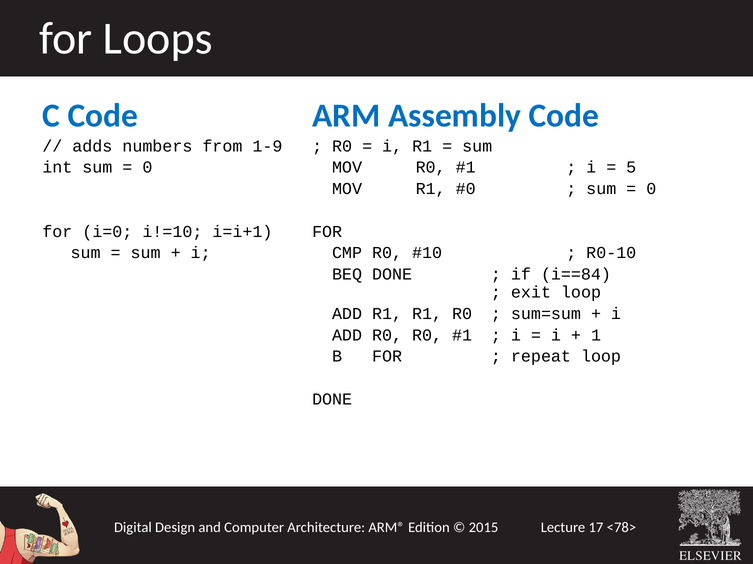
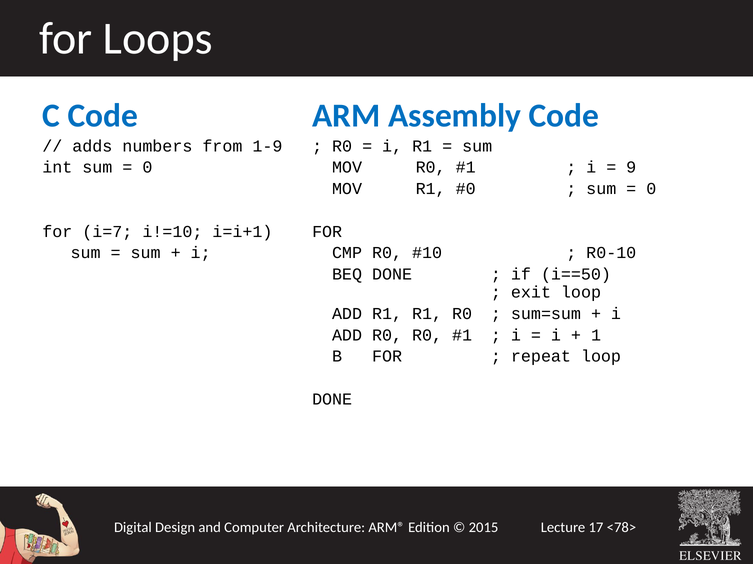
5: 5 -> 9 (631, 168)
i=0: i=0 -> i=7 (107, 232)
i==84: i==84 -> i==50 (576, 275)
